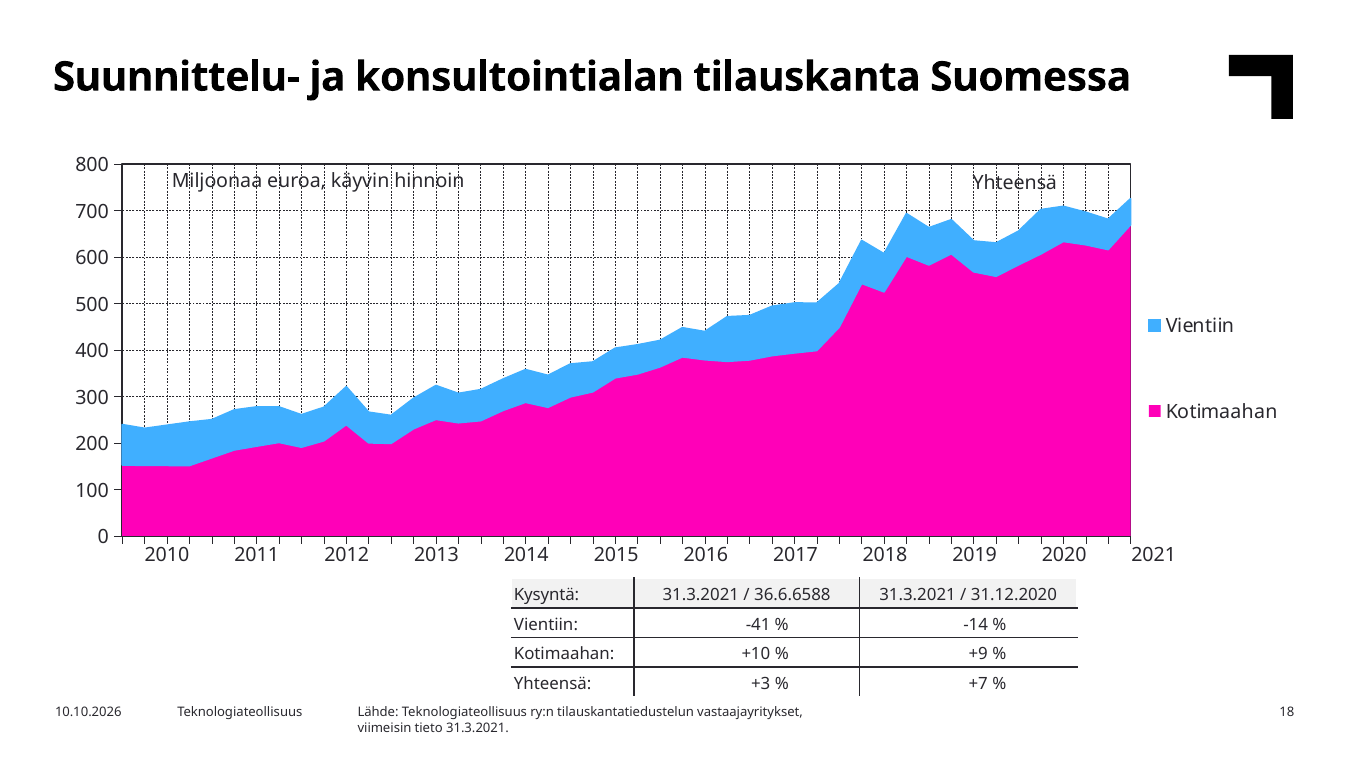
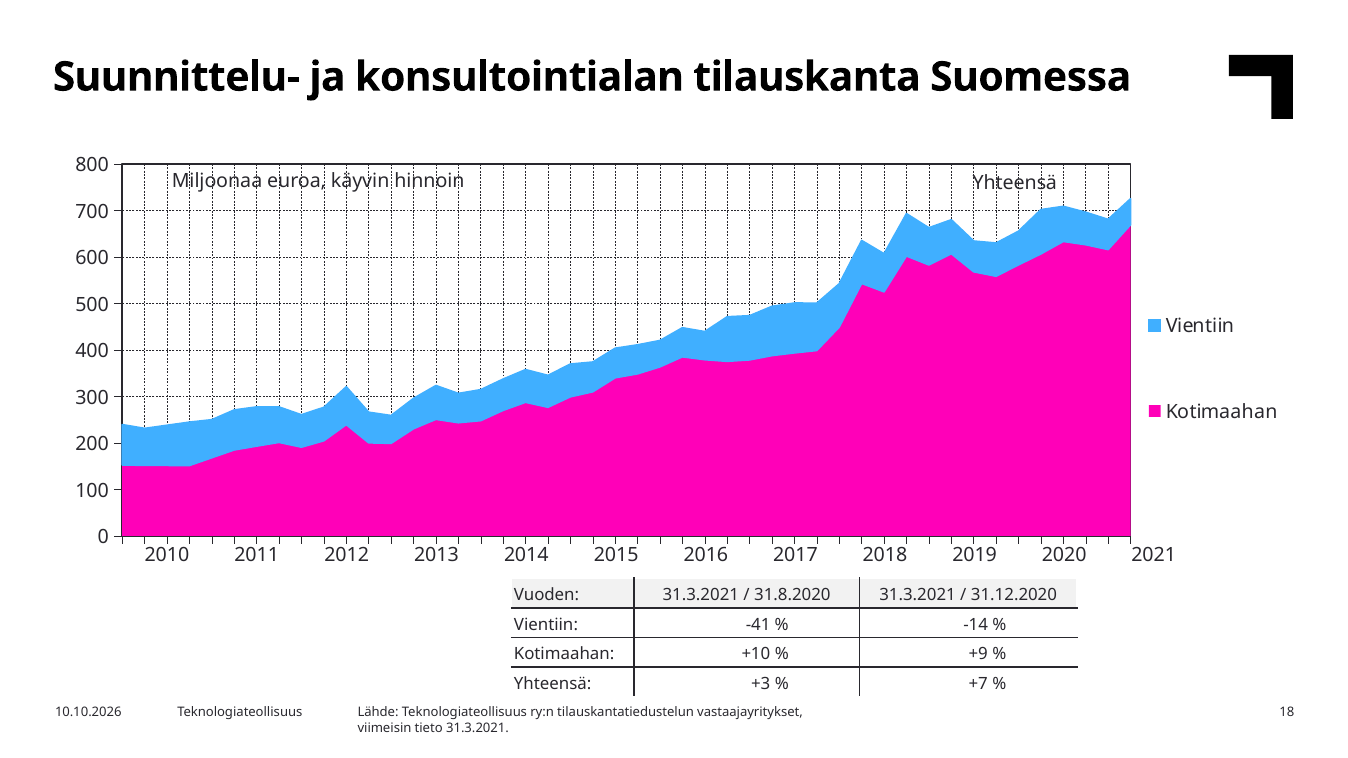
Kysyntä: Kysyntä -> Vuoden (546, 595)
36.6.6588: 36.6.6588 -> 31.8.2020 (792, 595)
